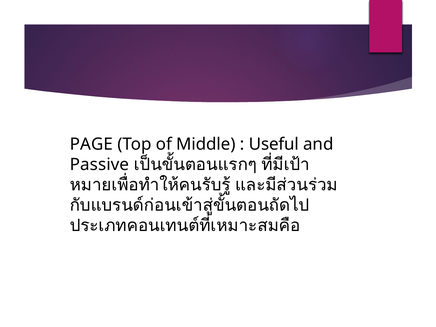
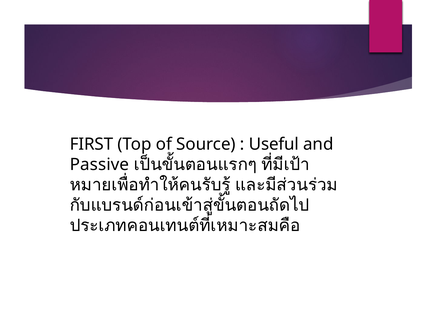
PAGE: PAGE -> FIRST (91, 144)
Middle: Middle -> Source (206, 144)
